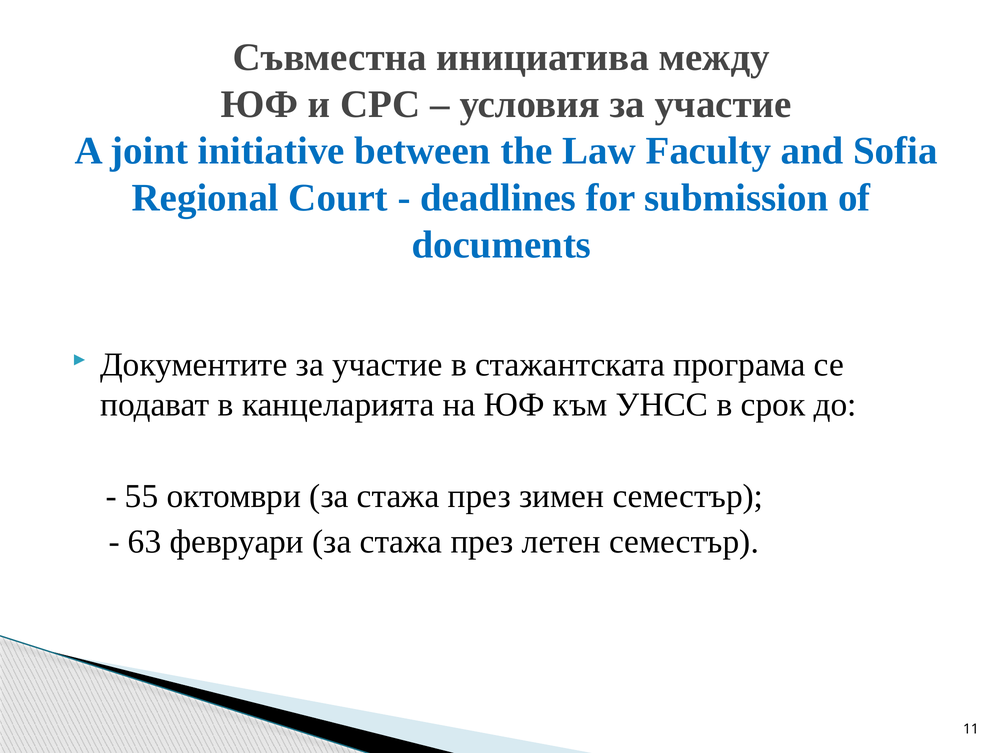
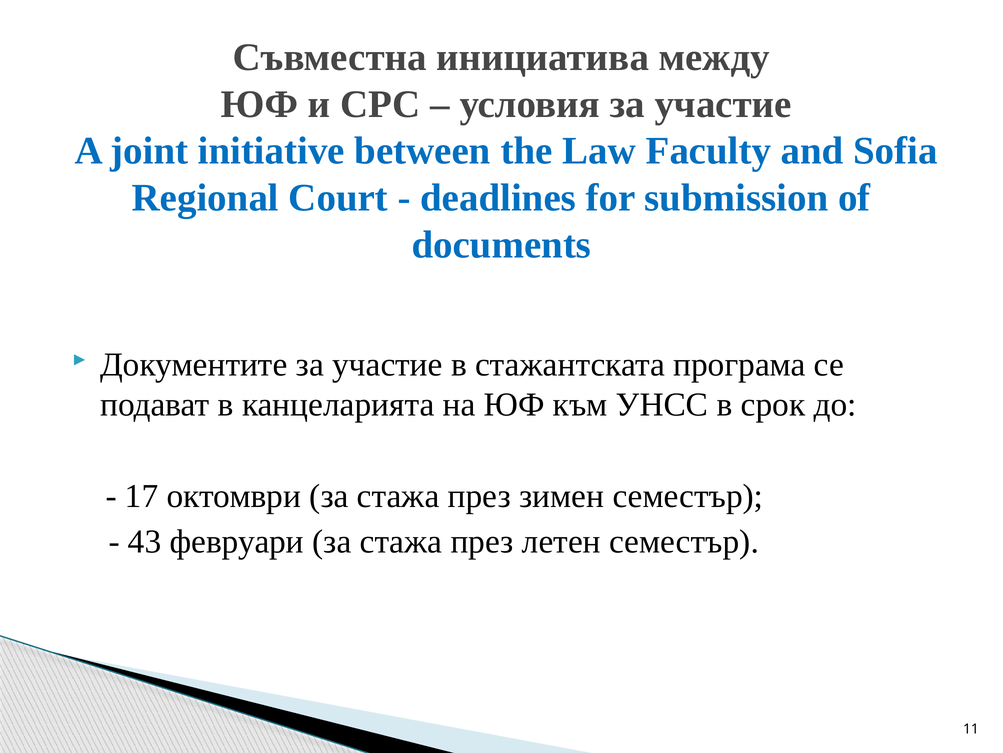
55: 55 -> 17 (142, 496)
63: 63 -> 43 (145, 541)
